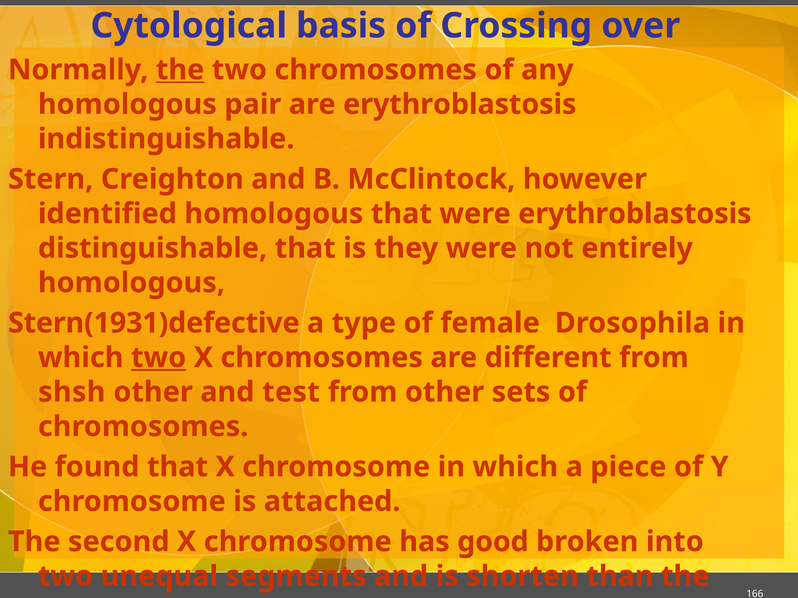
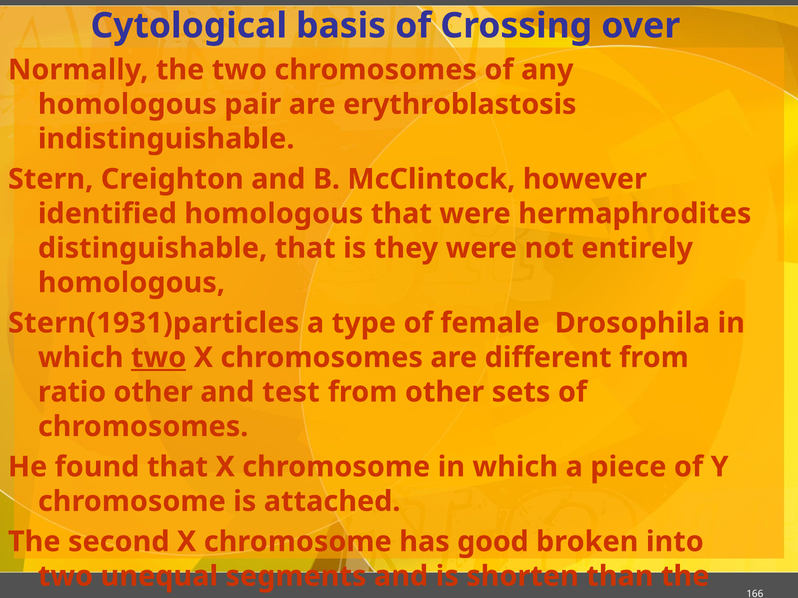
the underline: present -> none (180, 70)
were erythroblastosis: erythroblastosis -> hermaphrodites (635, 214)
Stern(1931)defective: Stern(1931)defective -> Stern(1931)particles (154, 323)
shsh: shsh -> ratio (72, 392)
